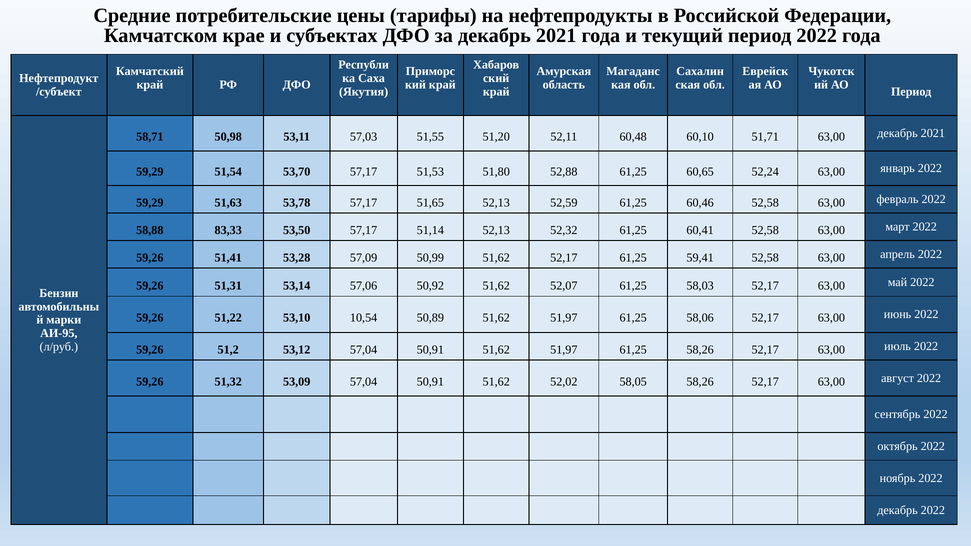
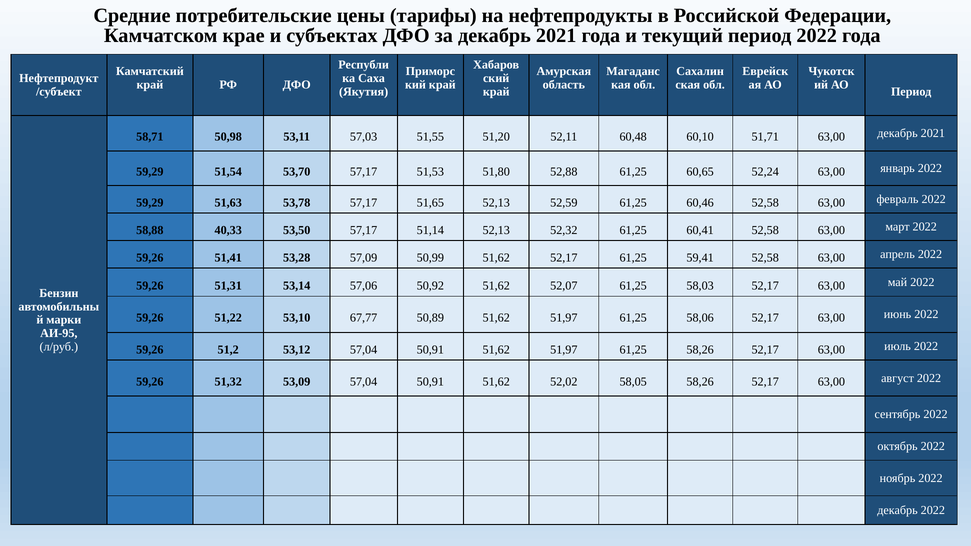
83,33: 83,33 -> 40,33 (228, 230)
10,54: 10,54 -> 67,77 (364, 318)
